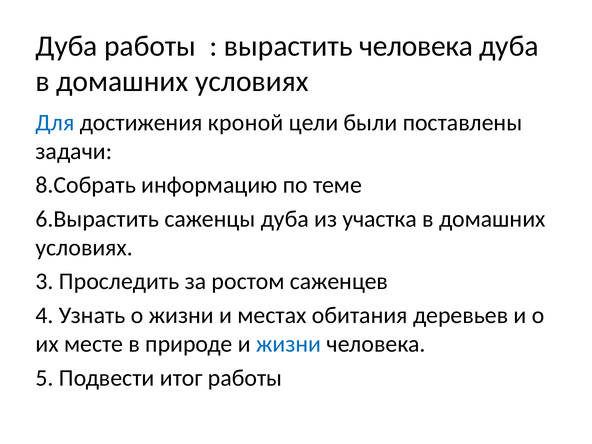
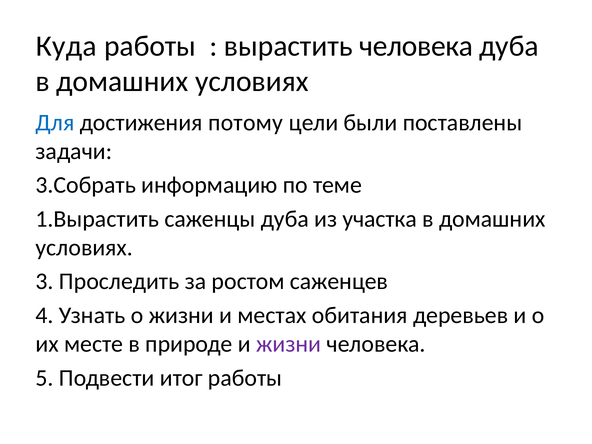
Дуба: Дуба -> Куда (66, 46)
кроной: кроной -> потому (246, 123)
8.Собрать: 8.Собрать -> 3.Собрать (86, 185)
6.Вырастить: 6.Вырастить -> 1.Вырастить (97, 219)
жизни colour: blue -> purple (289, 344)
